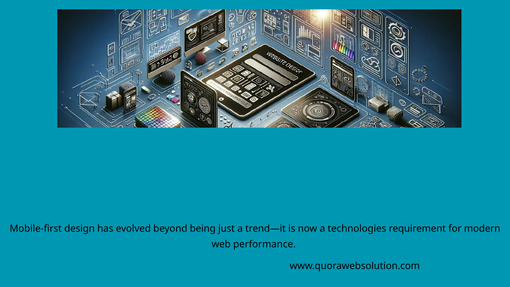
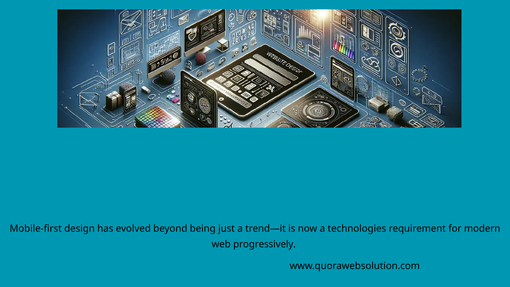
performance: performance -> progressively (265, 244)
